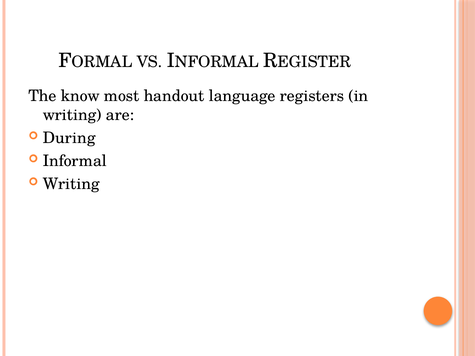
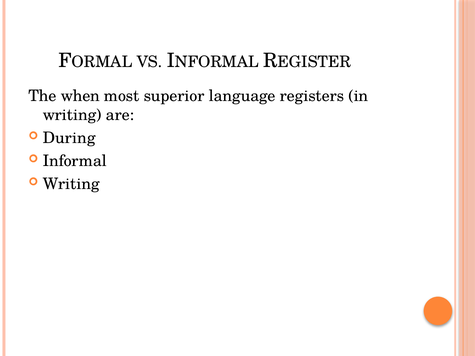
know: know -> when (80, 96)
handout: handout -> superior (174, 96)
